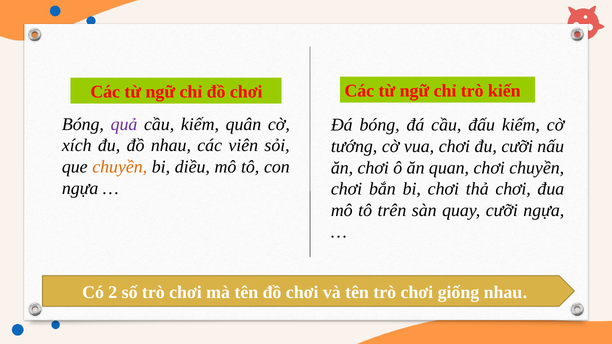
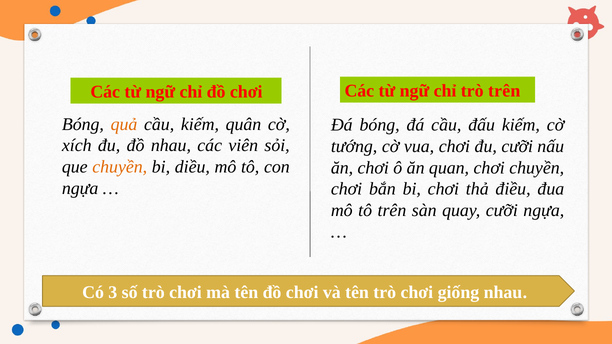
trò kiến: kiến -> trên (504, 91)
quả colour: purple -> orange (124, 124)
thả chơi: chơi -> điều (513, 189)
2: 2 -> 3 (113, 292)
